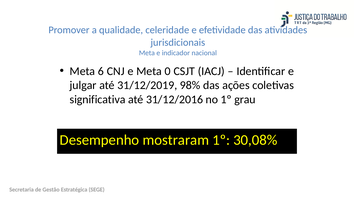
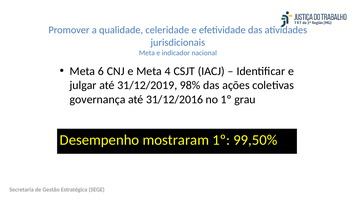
0: 0 -> 4 (168, 71)
significativa: significativa -> governança (98, 99)
30,08%: 30,08% -> 99,50% (255, 140)
